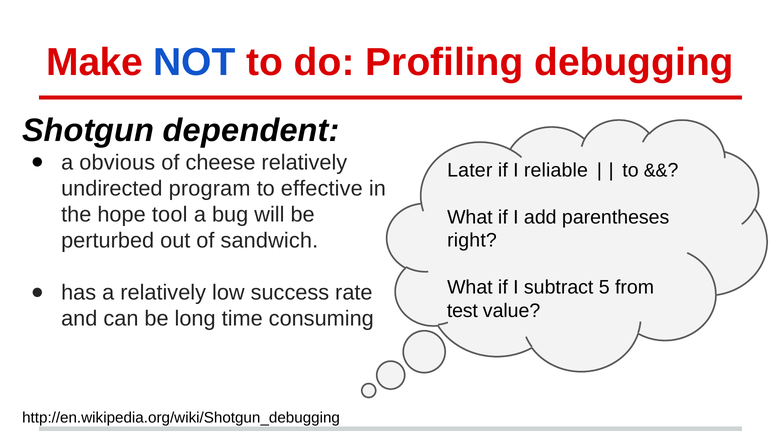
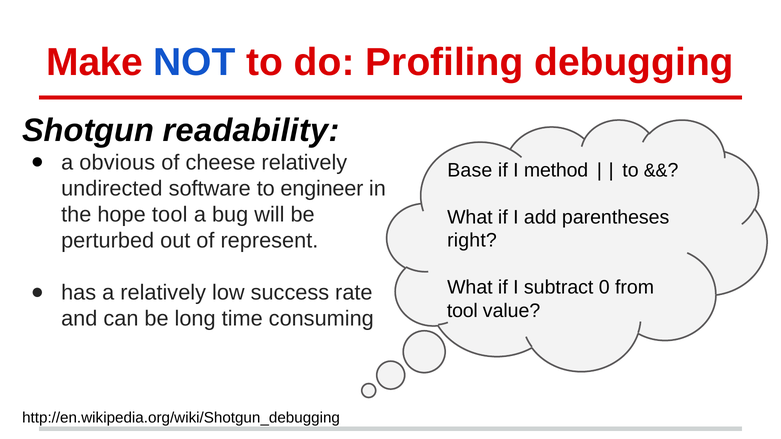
dependent: dependent -> readability (251, 131)
Later: Later -> Base (470, 170)
reliable: reliable -> method (556, 170)
program: program -> software (210, 189)
effective: effective -> engineer (322, 189)
sandwich: sandwich -> represent (269, 241)
5: 5 -> 0 (604, 288)
test: test -> tool (462, 311)
